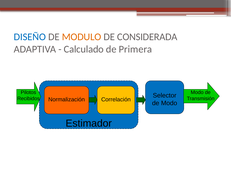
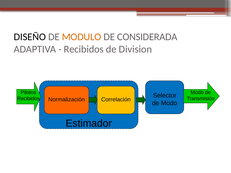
DISEÑO colour: blue -> black (30, 37)
Calculado: Calculado -> Recibidos (84, 49)
Primera: Primera -> Division (135, 49)
